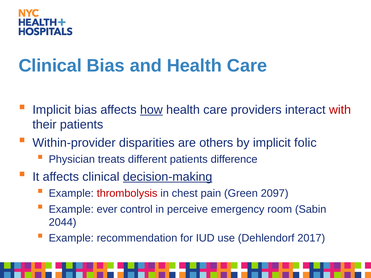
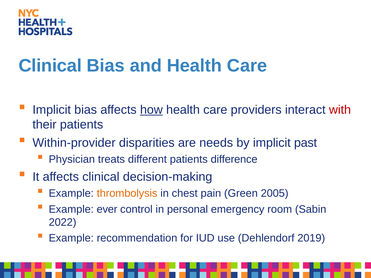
others: others -> needs (216, 143)
folic: folic -> past (306, 143)
decision-making underline: present -> none (168, 177)
thrombolysis colour: red -> orange (127, 194)
2097: 2097 -> 2005 (275, 194)
perceive: perceive -> personal (188, 209)
2044: 2044 -> 2022 (63, 222)
2017: 2017 -> 2019 (311, 238)
